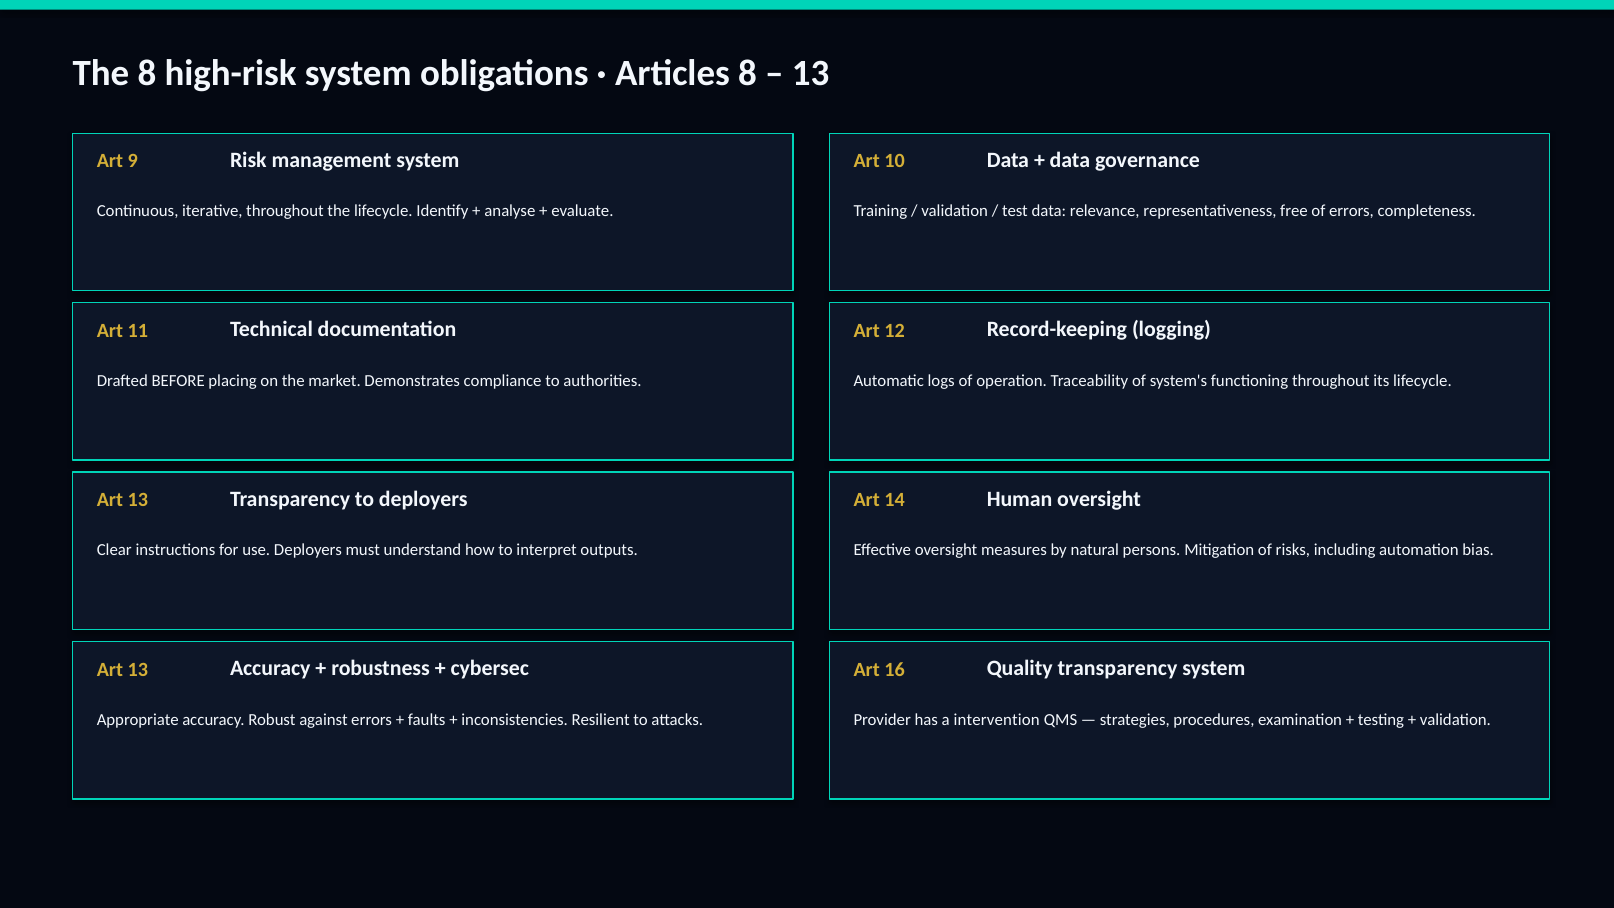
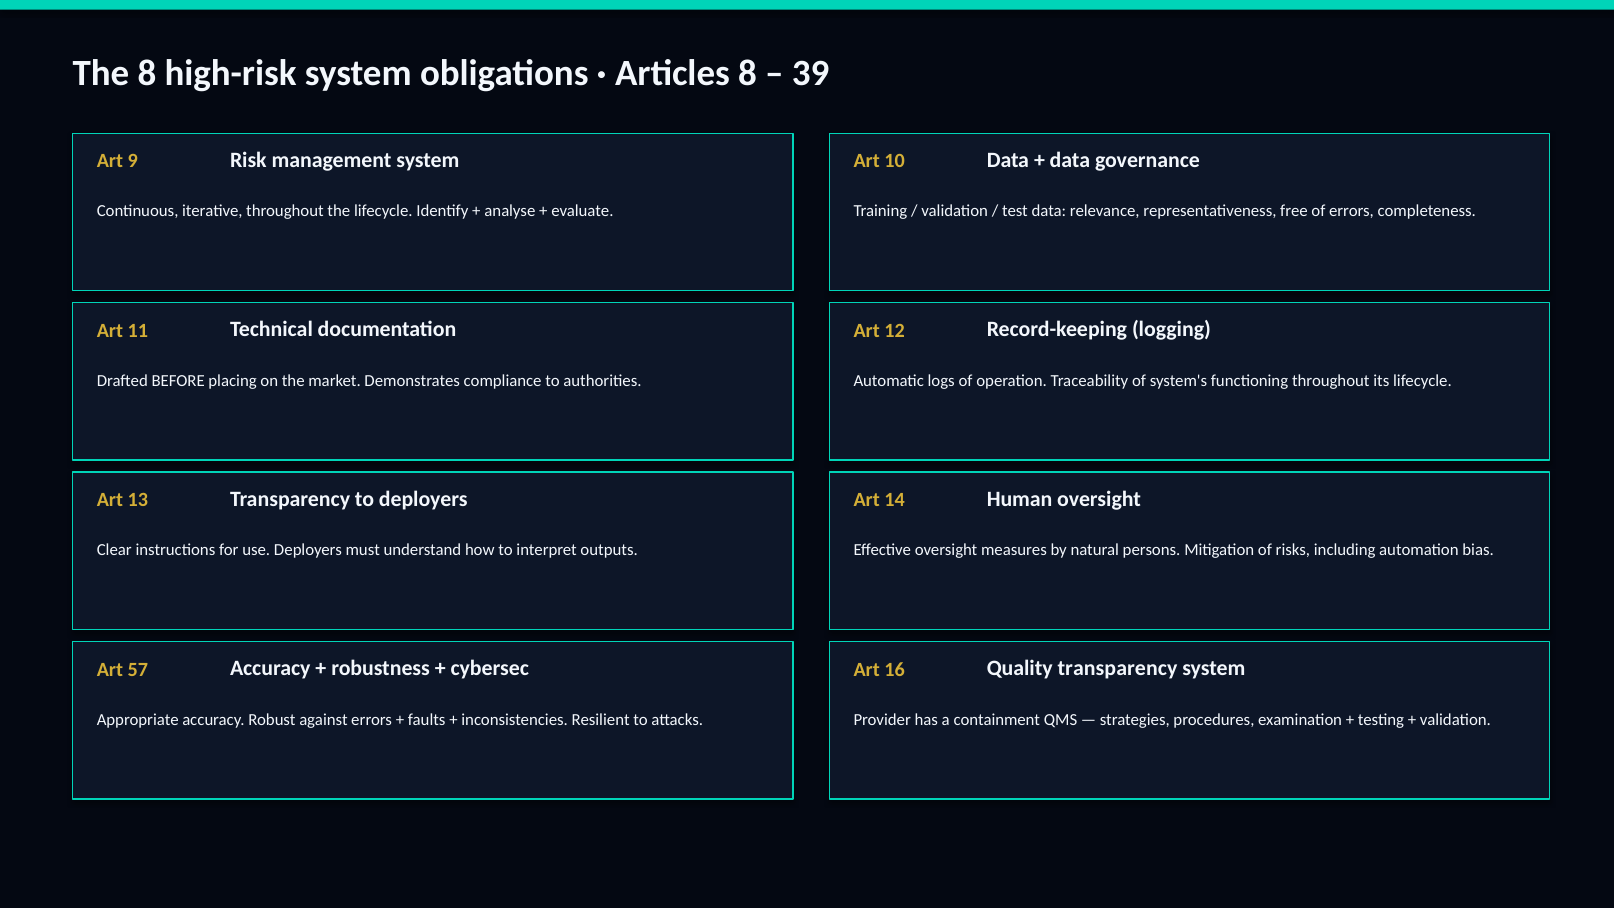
13: 13 -> 39 (811, 73)
13: 13 -> 57 (138, 670)
intervention: intervention -> containment (997, 720)
